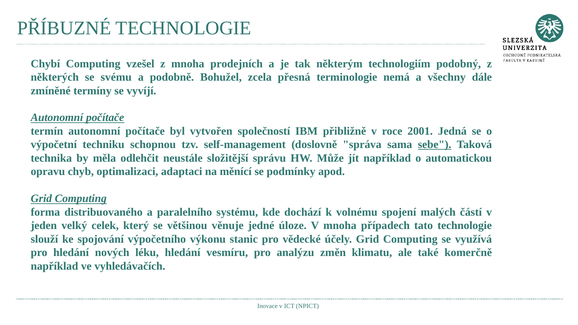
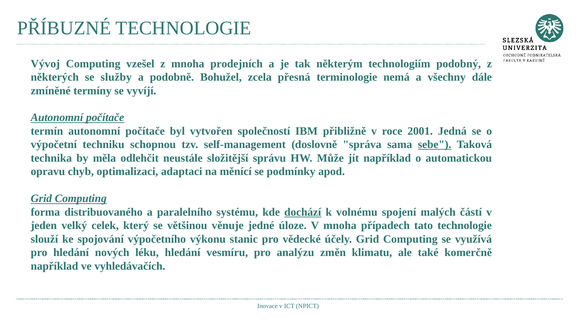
Chybí: Chybí -> Vývoj (45, 64)
svému: svému -> služby (116, 77)
dochází underline: none -> present (303, 212)
